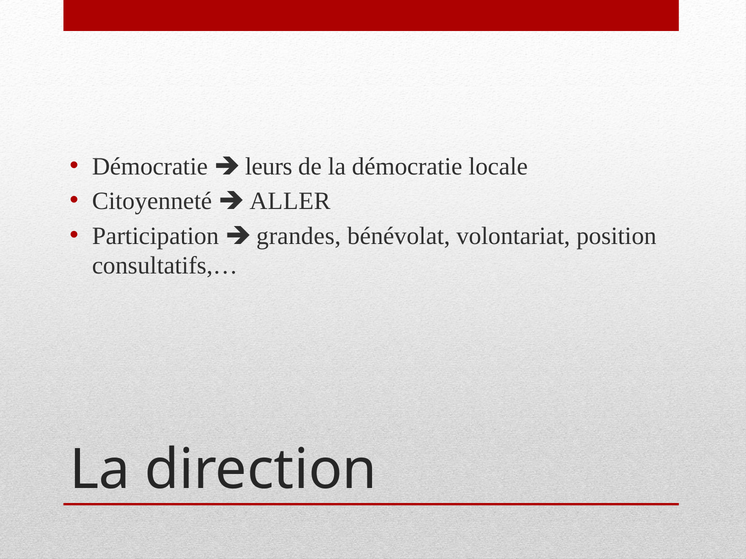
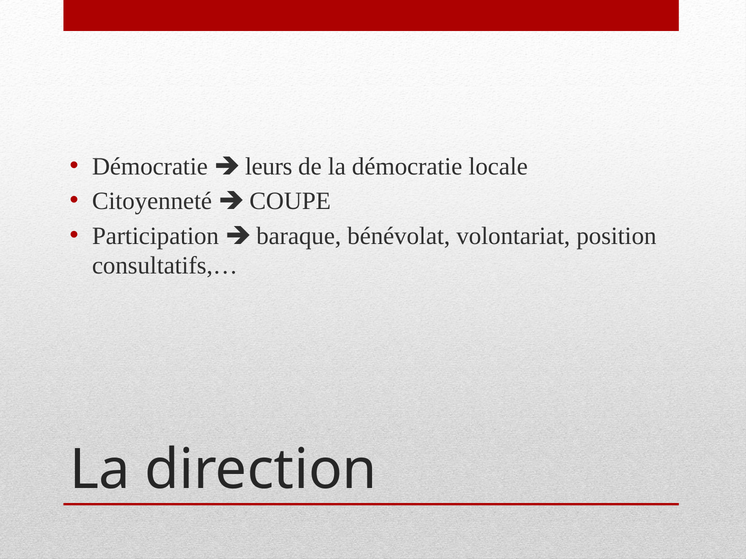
ALLER: ALLER -> COUPE (290, 201)
grandes: grandes -> baraque (299, 236)
